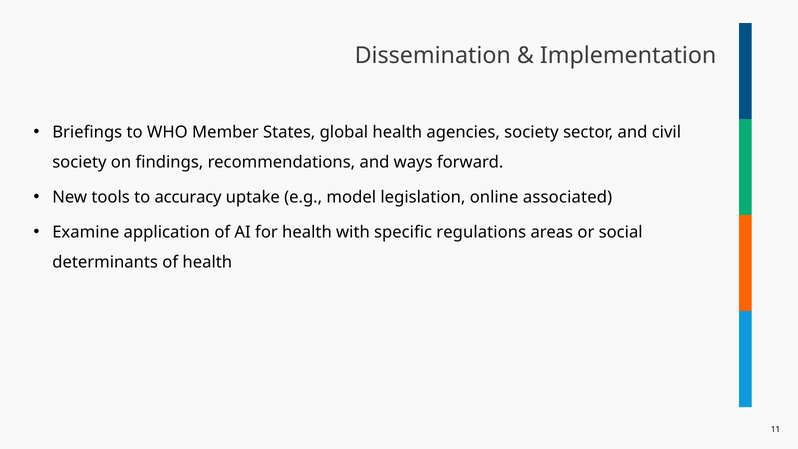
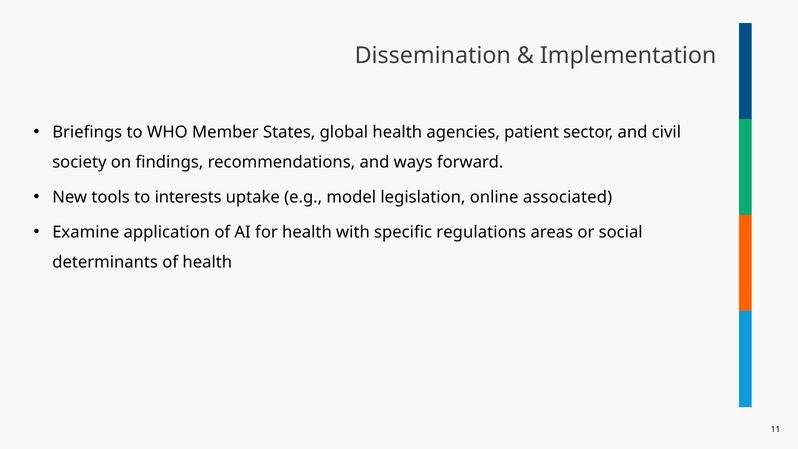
agencies society: society -> patient (532, 132)
accuracy: accuracy -> interests (188, 197)
